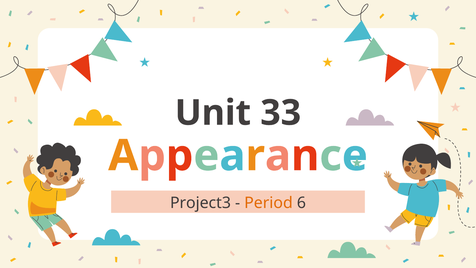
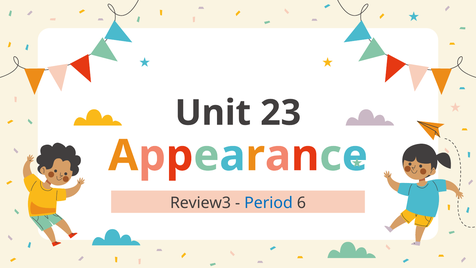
33: 33 -> 23 (281, 113)
Project3: Project3 -> Review3 (200, 203)
Period colour: orange -> blue (269, 203)
